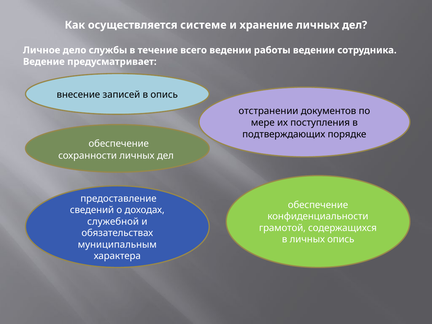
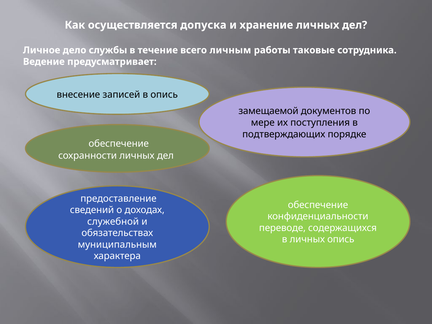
системе: системе -> допуска (203, 25)
всего ведении: ведении -> личным (230, 50)
работы ведении: ведении -> таковые (314, 50)
отстранении: отстранении -> замещаемой (269, 111)
грамотой: грамотой -> переводе (282, 228)
